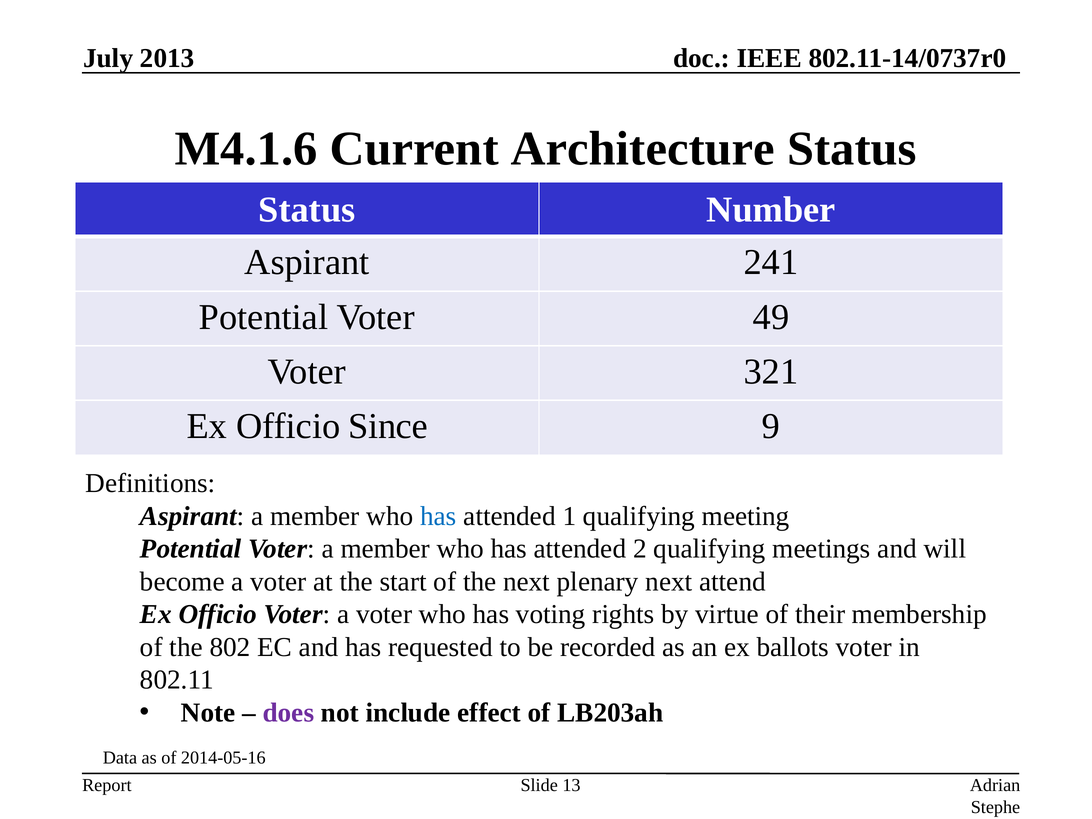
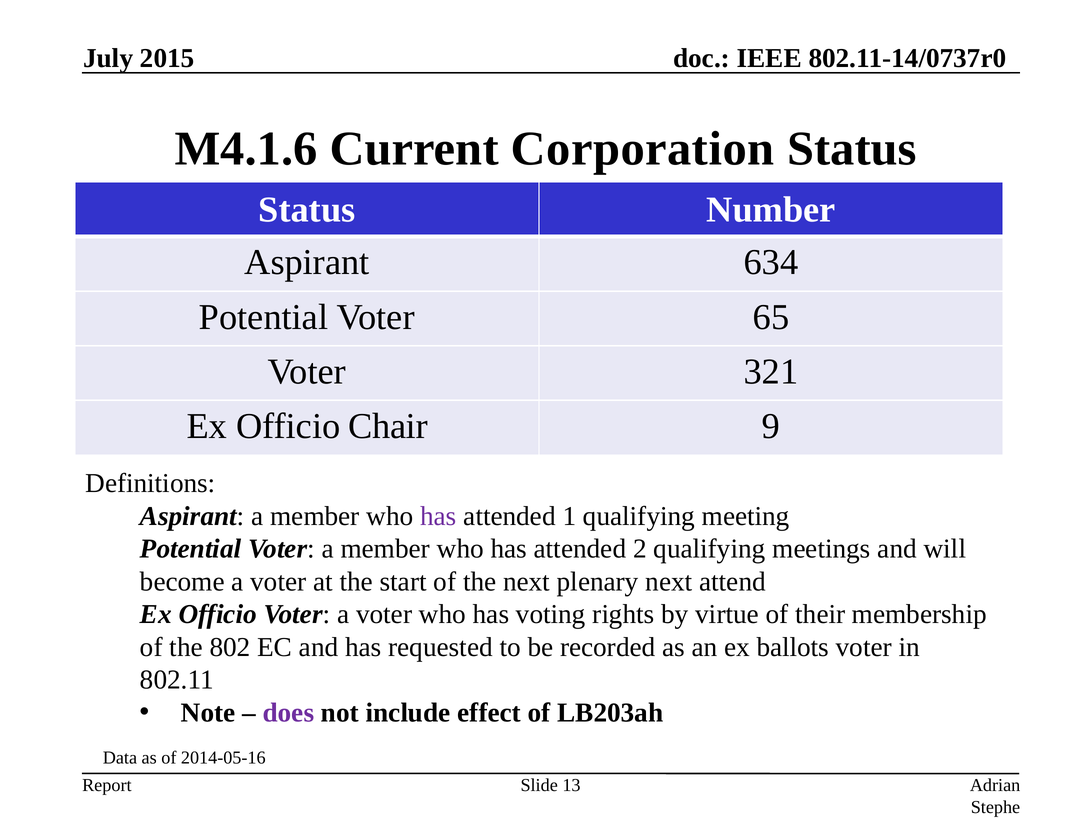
2013: 2013 -> 2015 (167, 58)
Architecture: Architecture -> Corporation (643, 149)
241: 241 -> 634 (771, 262)
49: 49 -> 65 (771, 317)
Since: Since -> Chair (388, 426)
has colour: blue -> purple (438, 516)
